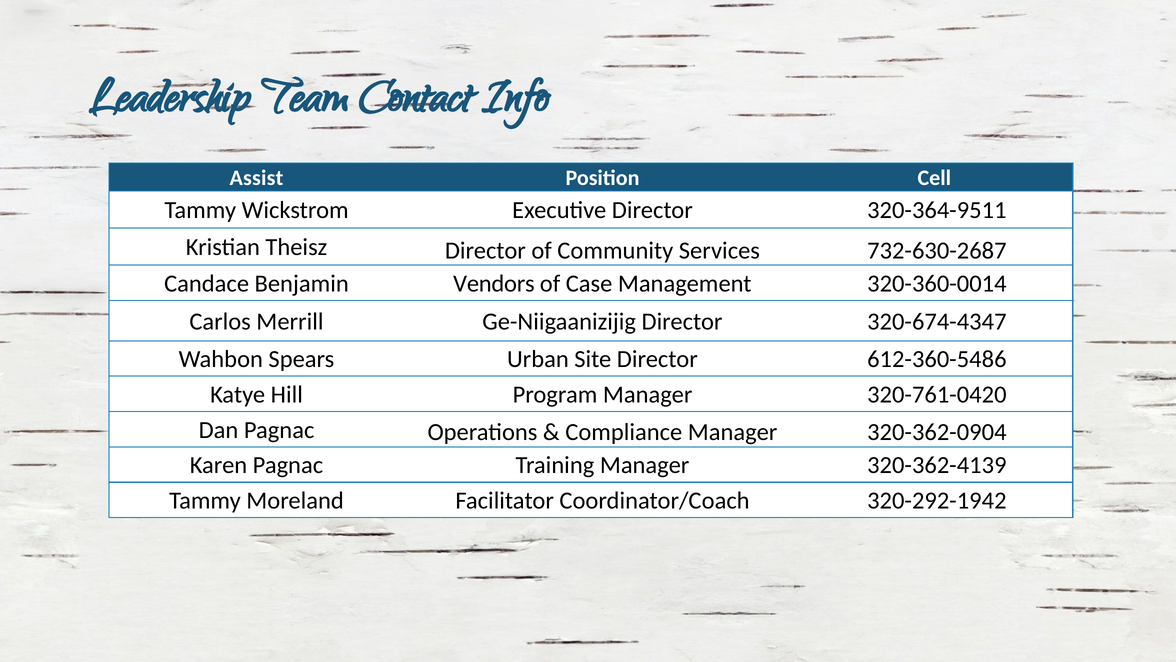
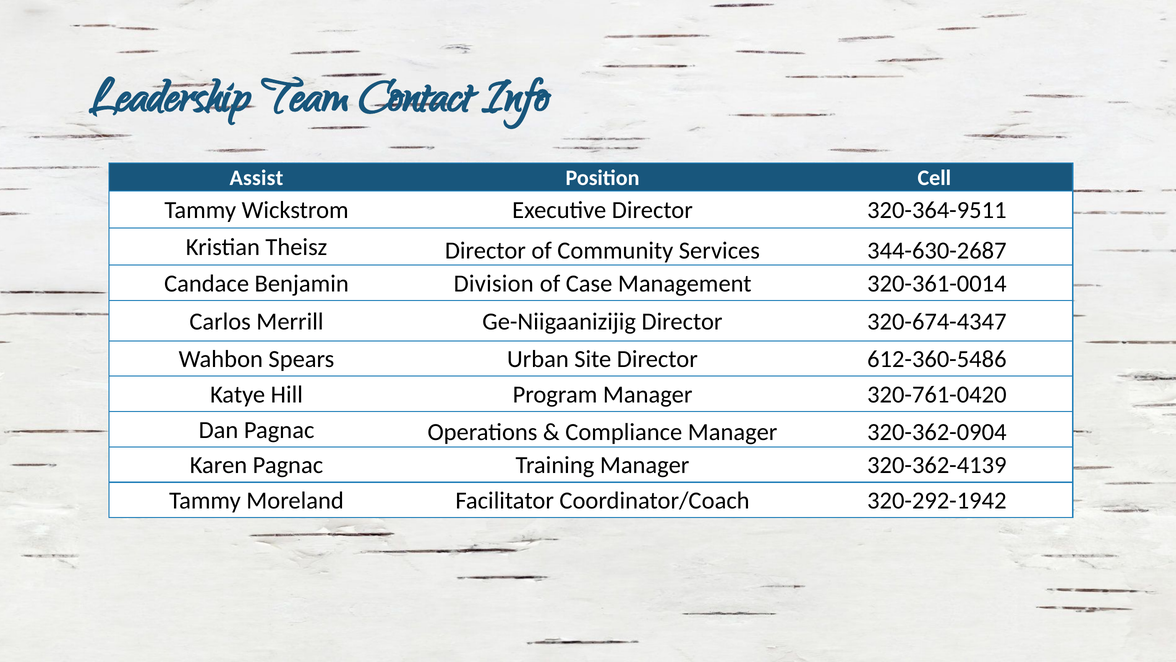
732-630-2687: 732-630-2687 -> 344-630-2687 (937, 250)
Vendors: Vendors -> Division (494, 283)
320-360-0014: 320-360-0014 -> 320-361-0014 (937, 283)
